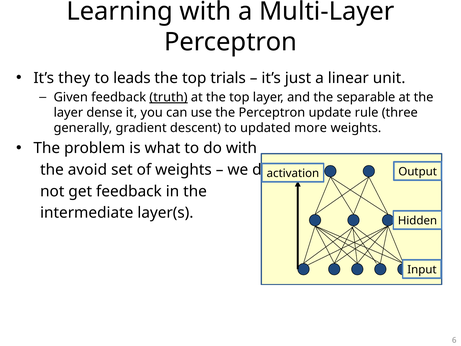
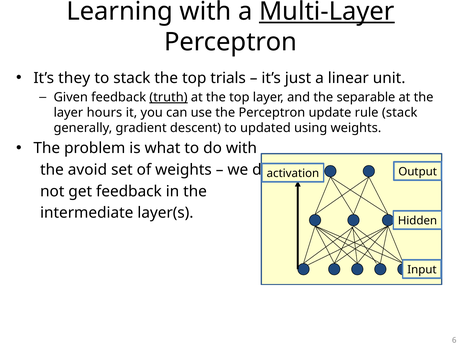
Multi-Layer underline: none -> present (327, 11)
to leads: leads -> stack (132, 78)
dense: dense -> hours (104, 113)
rule three: three -> stack (400, 113)
more: more -> using (311, 128)
